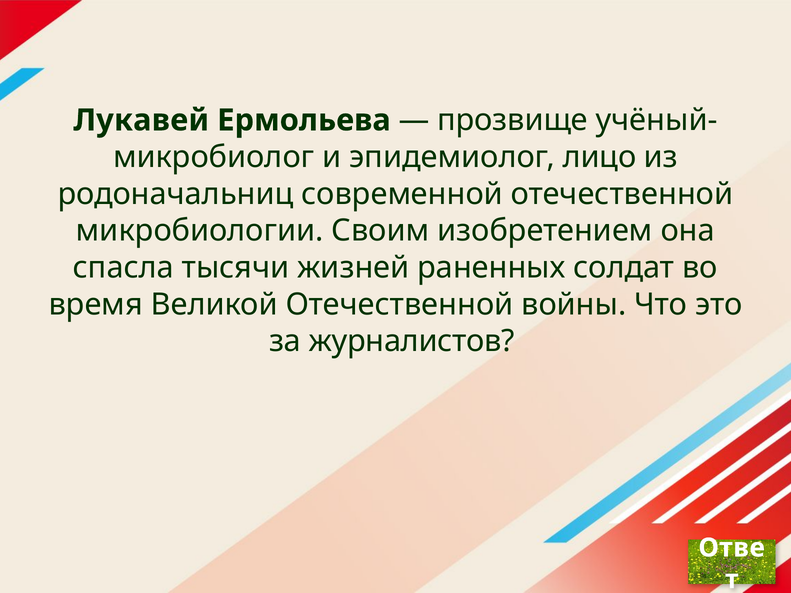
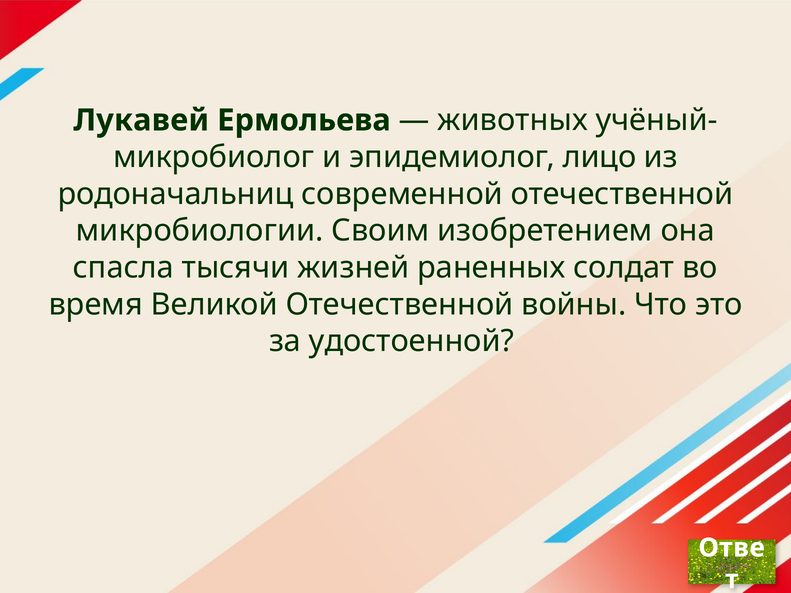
прозвище: прозвище -> животных (513, 120)
журналистов: журналистов -> удостоенной (411, 341)
